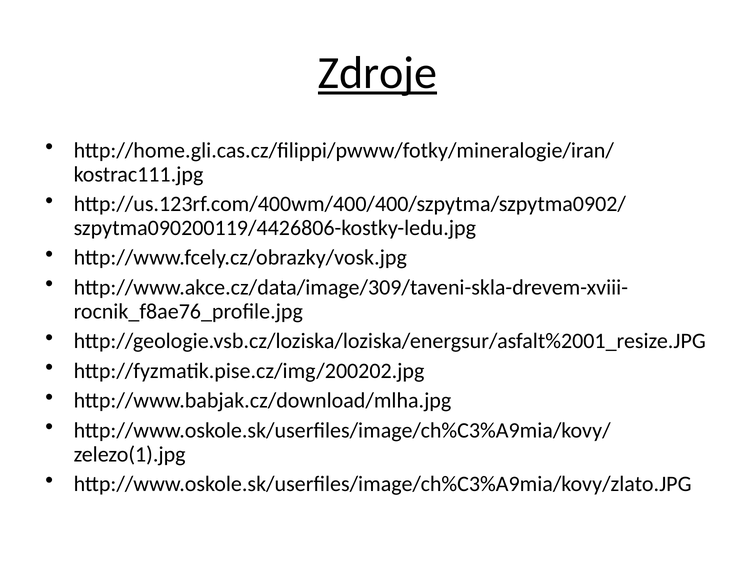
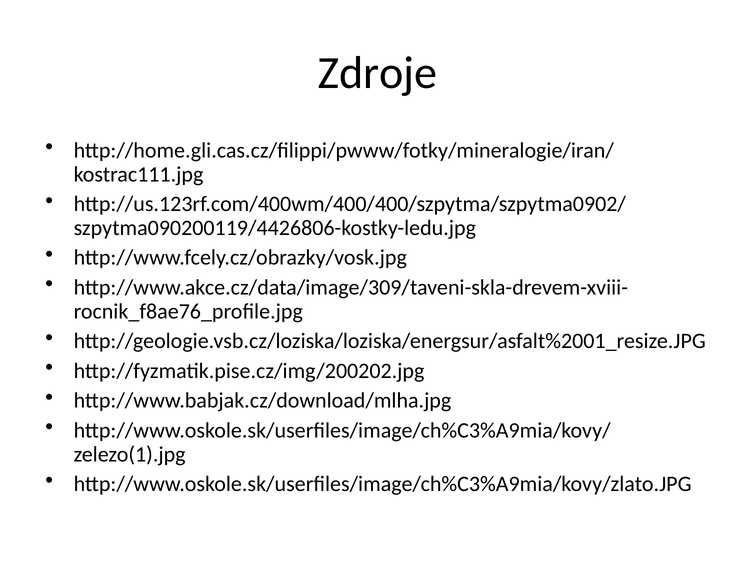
Zdroje underline: present -> none (377, 73)
